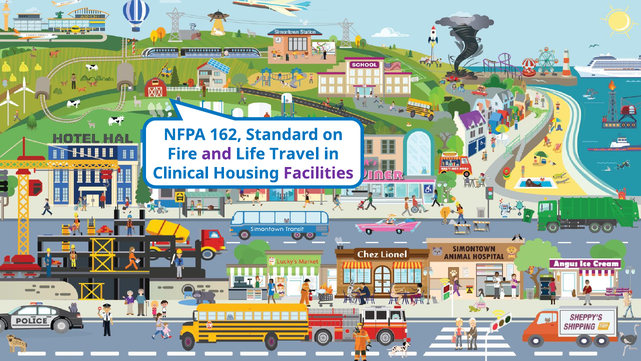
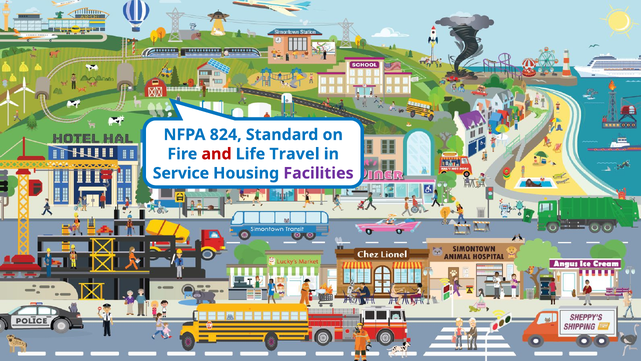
162: 162 -> 824 (226, 135)
and colour: purple -> red (217, 154)
Clinical: Clinical -> Service (181, 173)
